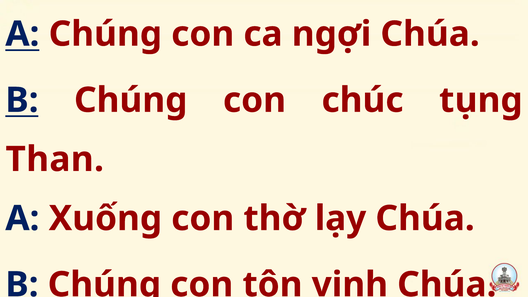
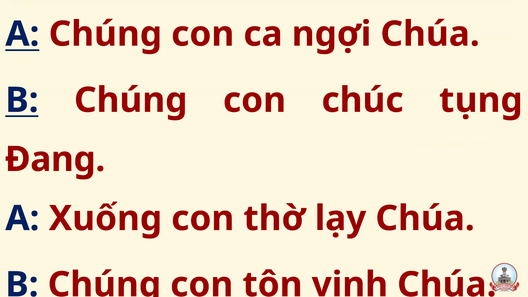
Than: Than -> Đang (55, 159)
